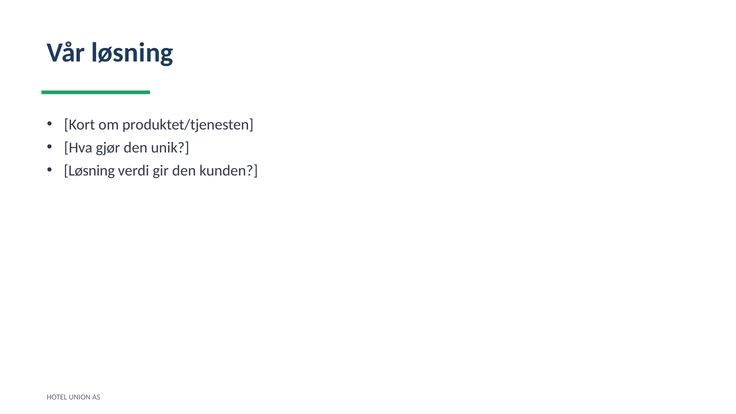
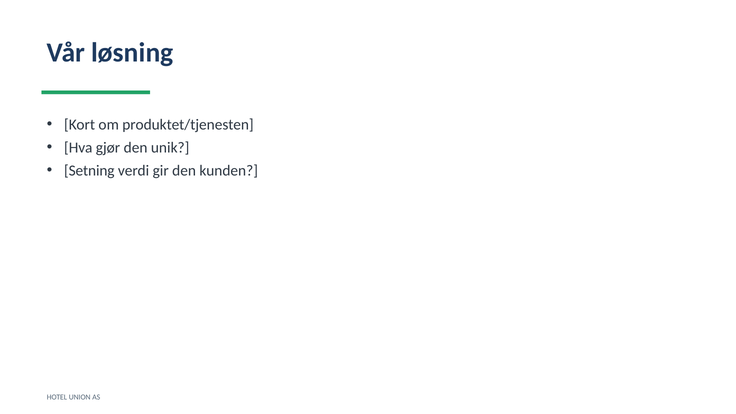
Løsning: Løsning -> Setning (89, 171)
